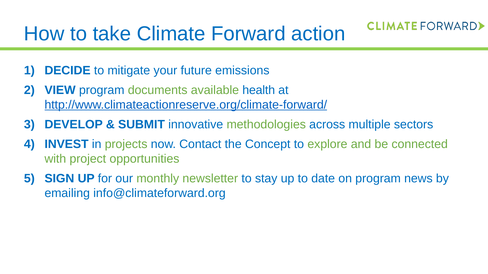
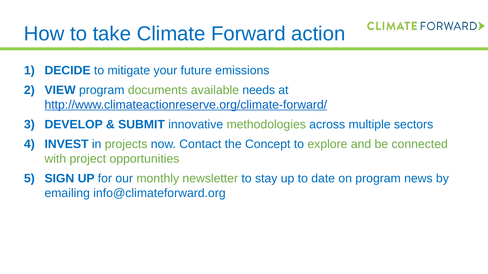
health: health -> needs (259, 90)
